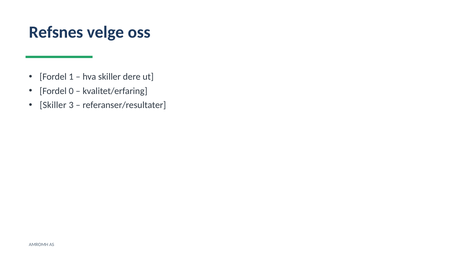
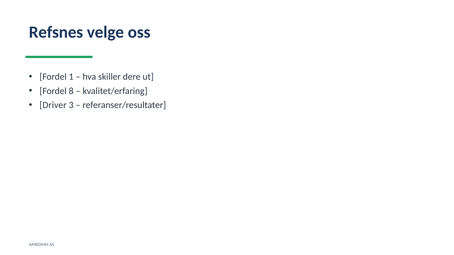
0: 0 -> 8 (71, 91)
Skiller: Skiller -> Driver (53, 105)
